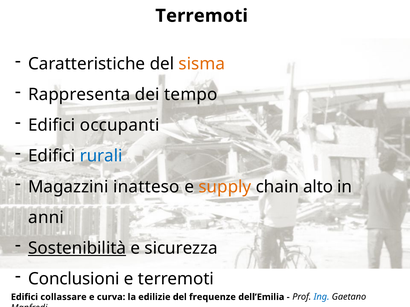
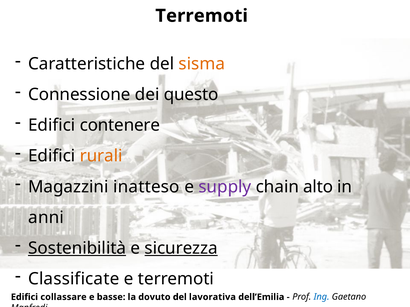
Rappresenta: Rappresenta -> Connessione (79, 95)
tempo: tempo -> questo (191, 95)
occupanti: occupanti -> contenere (120, 126)
rurali colour: blue -> orange (101, 156)
supply colour: orange -> purple (225, 187)
sicurezza underline: none -> present (181, 249)
Conclusioni: Conclusioni -> Classificate (74, 279)
curva: curva -> basse (111, 297)
edilizie: edilizie -> dovuto (154, 297)
frequenze: frequenze -> lavorativa (212, 297)
